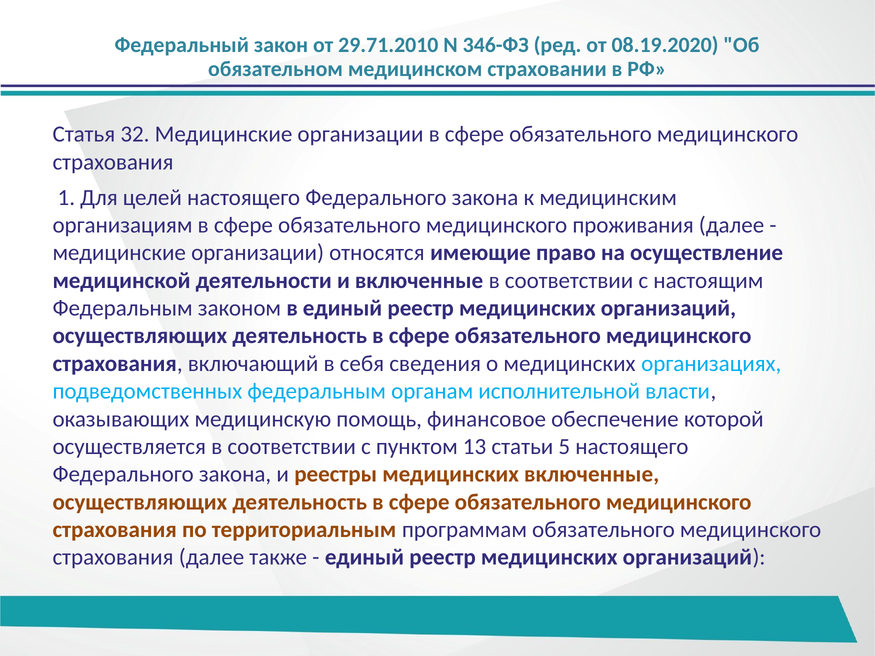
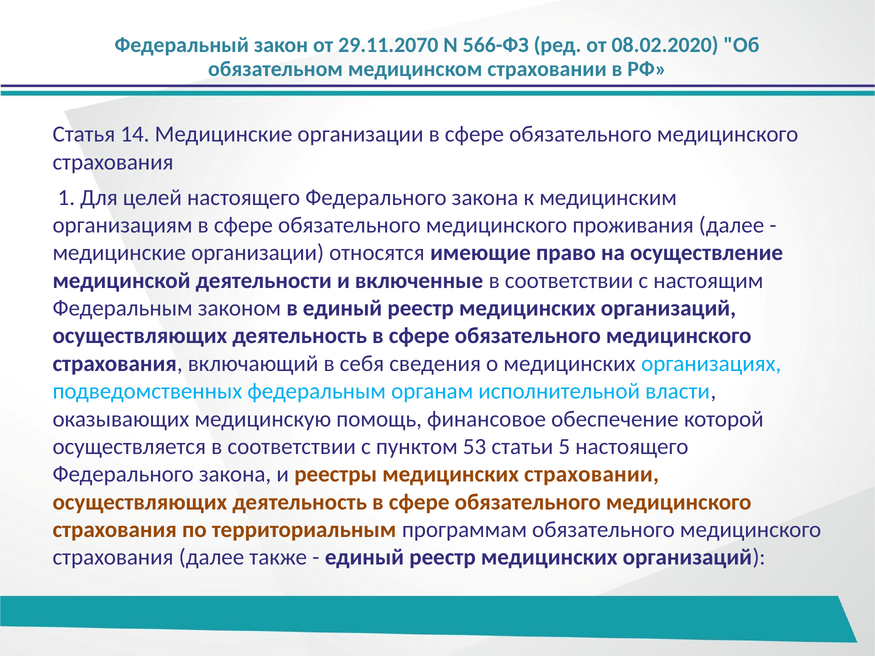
29.71.2010: 29.71.2010 -> 29.11.2070 (388, 45)
346-ФЗ: 346-ФЗ -> 566-ФЗ (496, 45)
08.19.2020: 08.19.2020 -> 08.02.2020 (665, 45)
32: 32 -> 14 (135, 134)
13: 13 -> 53 (475, 447)
медицинских включенные: включенные -> страховании (592, 474)
